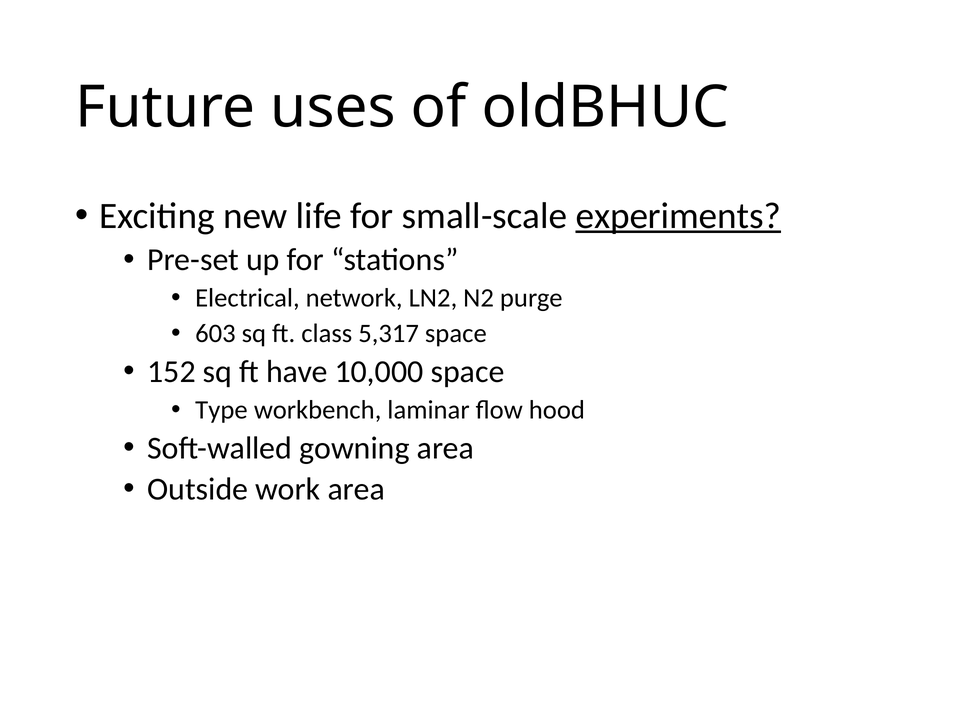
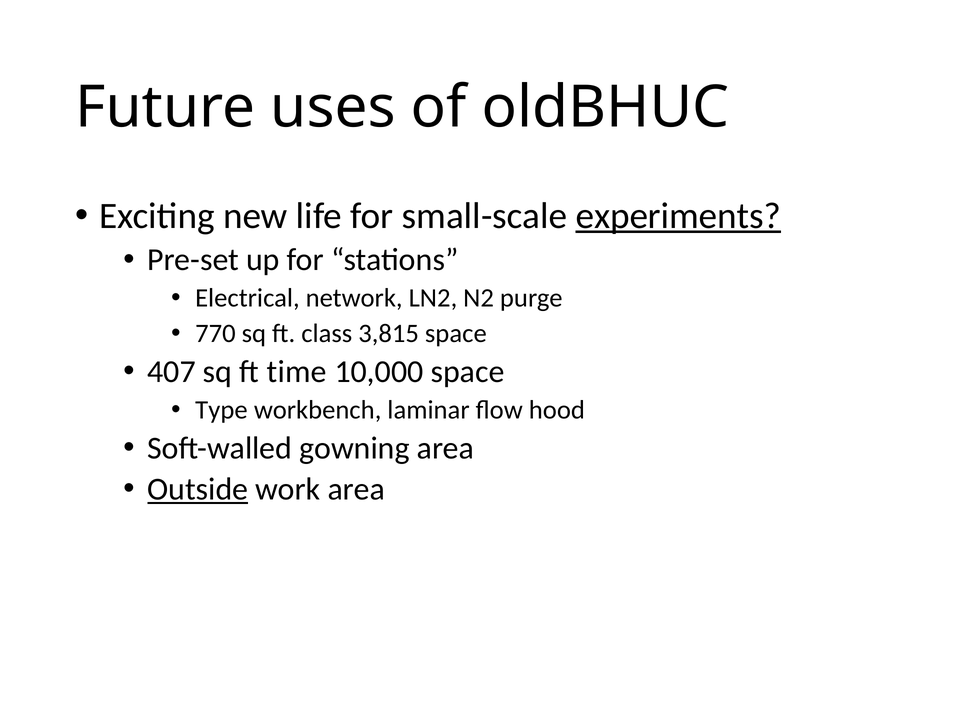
603: 603 -> 770 (215, 334)
5,317: 5,317 -> 3,815 (389, 334)
152: 152 -> 407 (172, 372)
have: have -> time (297, 372)
Outside underline: none -> present (198, 489)
